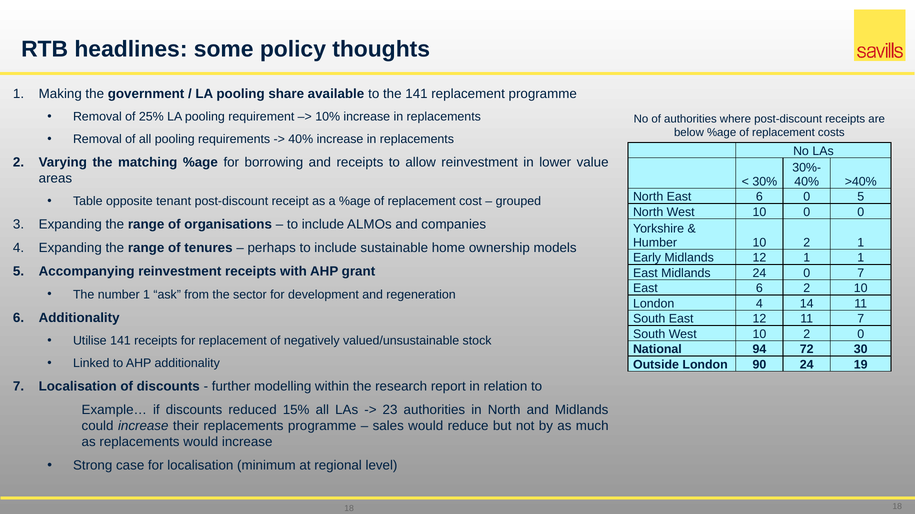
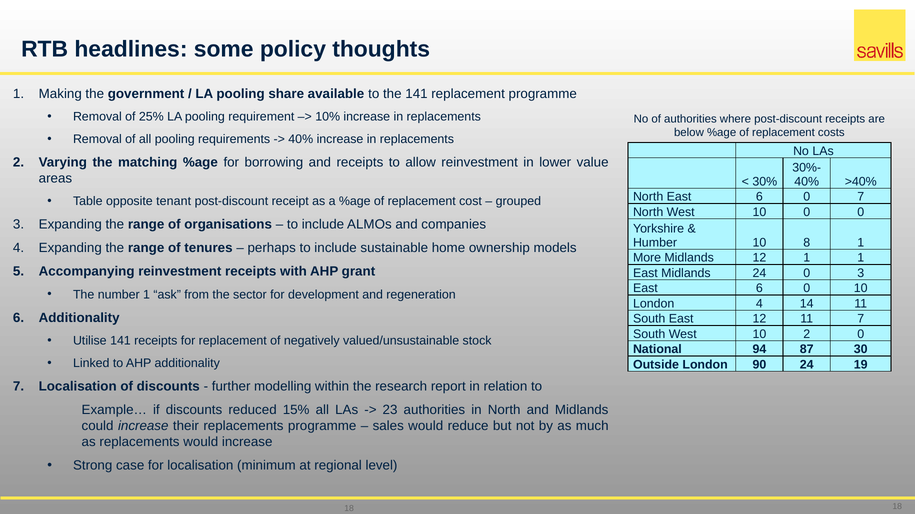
0 5: 5 -> 7 (861, 197)
Humber 10 2: 2 -> 8 (807, 243)
Early: Early -> More (647, 258)
0 7: 7 -> 3 (861, 273)
2: 2 -> 0 (807, 289)
72: 72 -> 87 (807, 350)
